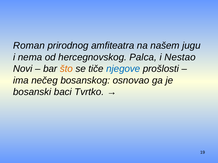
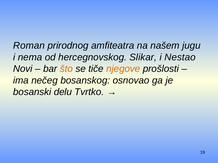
Palca: Palca -> Slikar (143, 57)
njegove colour: blue -> orange (123, 69)
baci: baci -> delu (63, 92)
